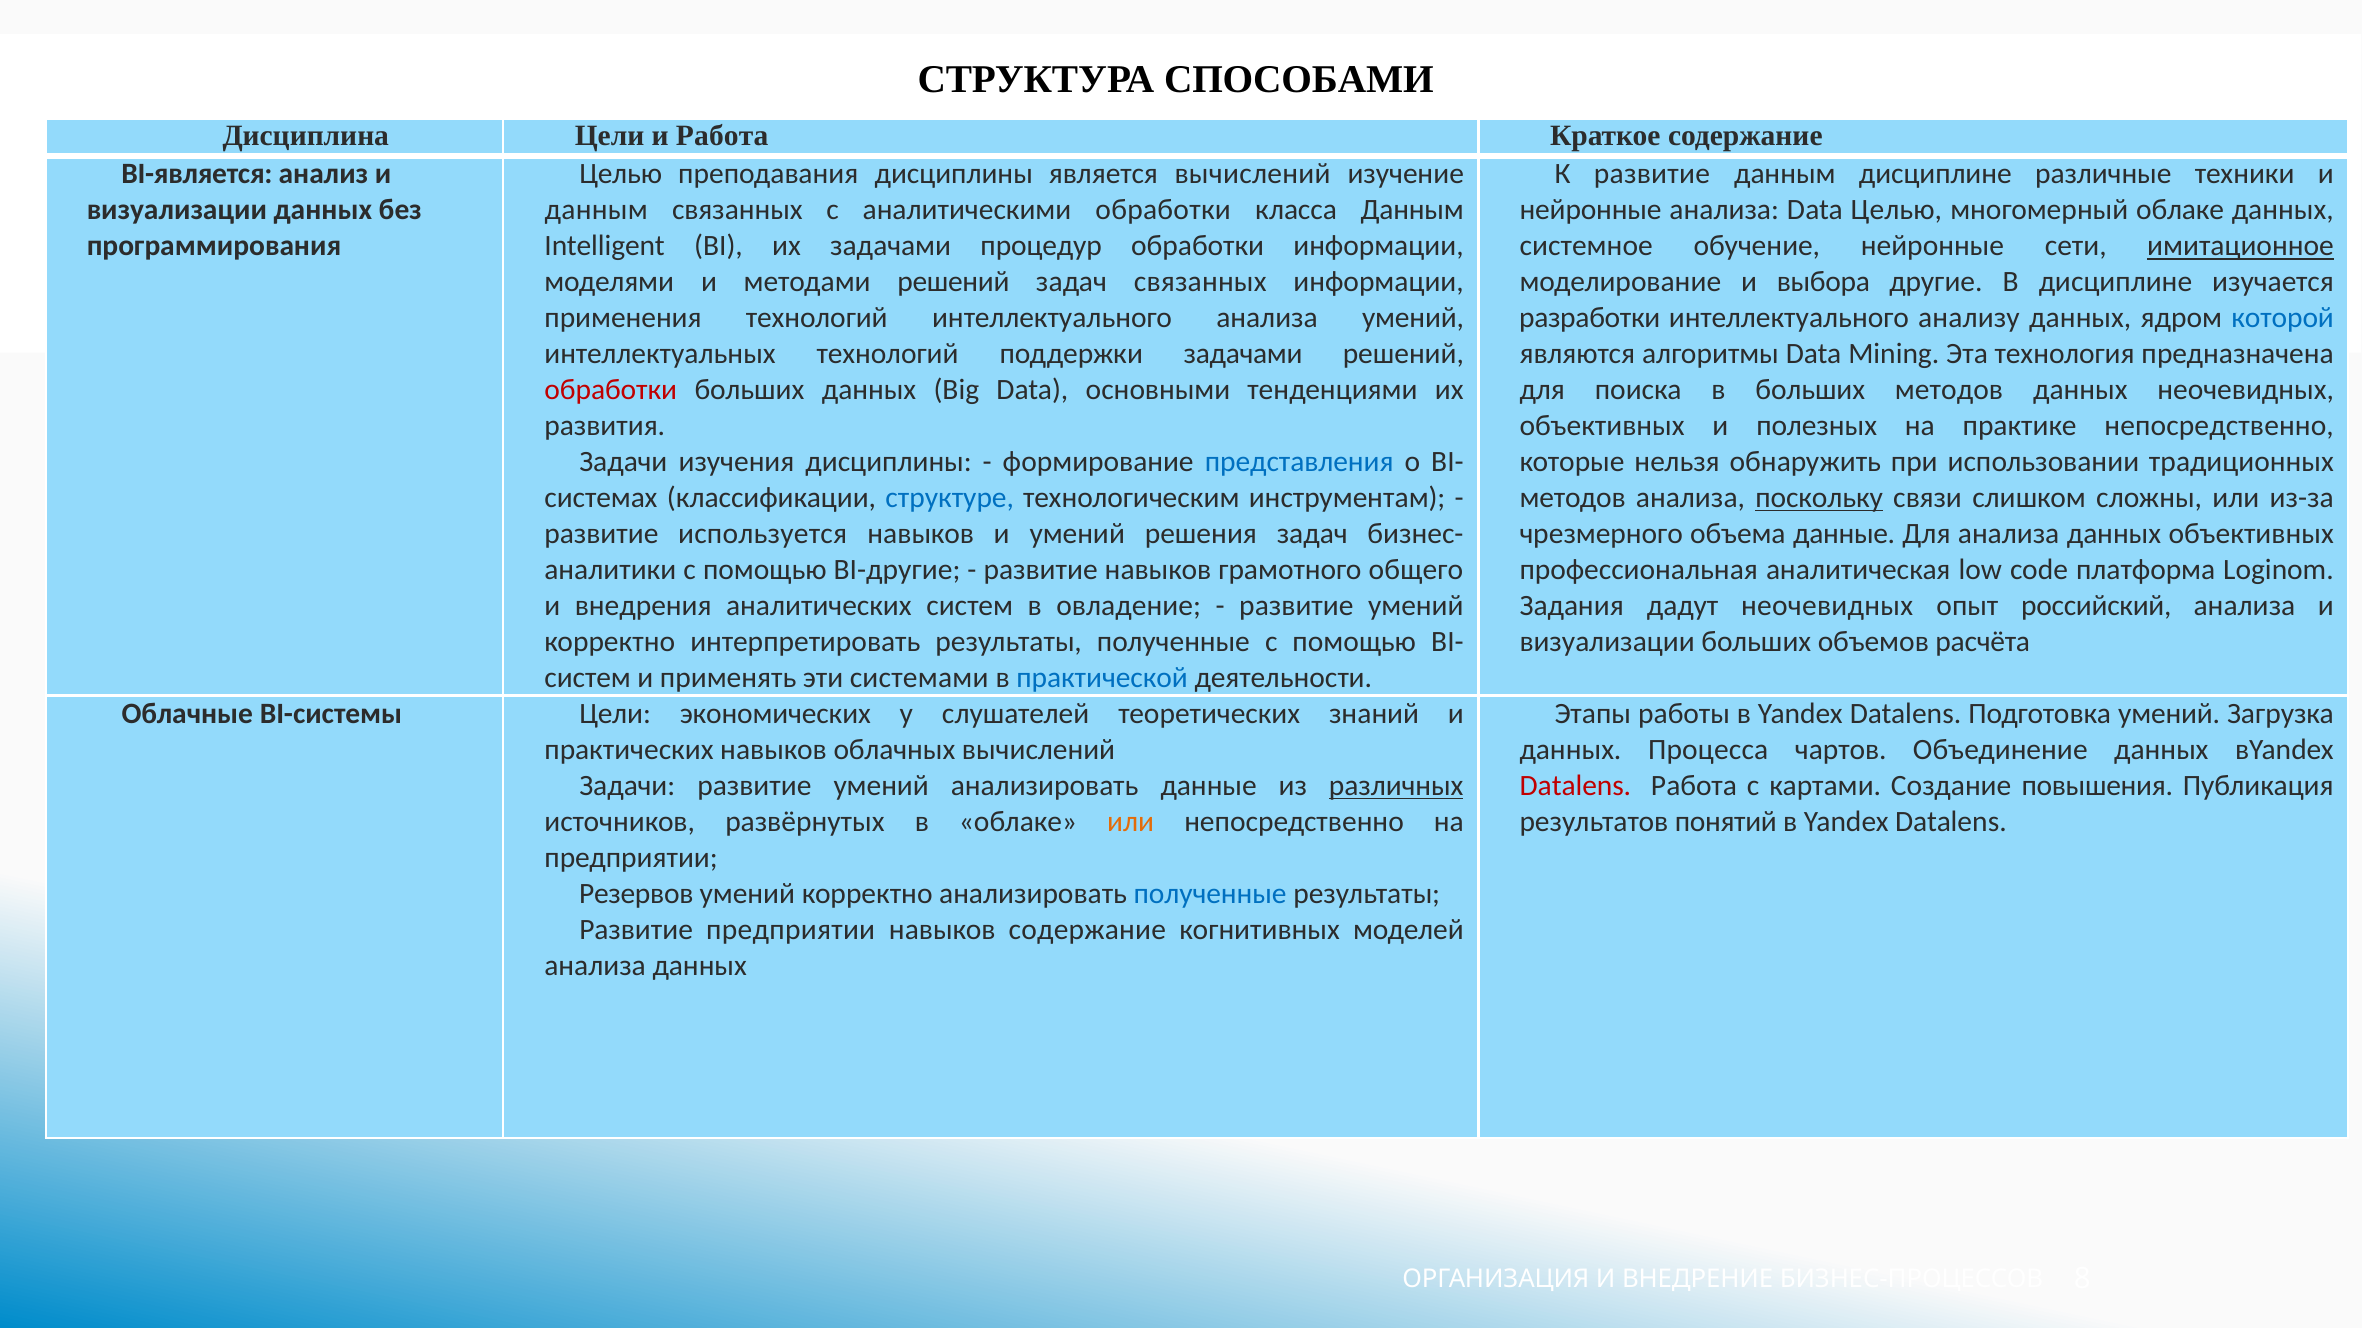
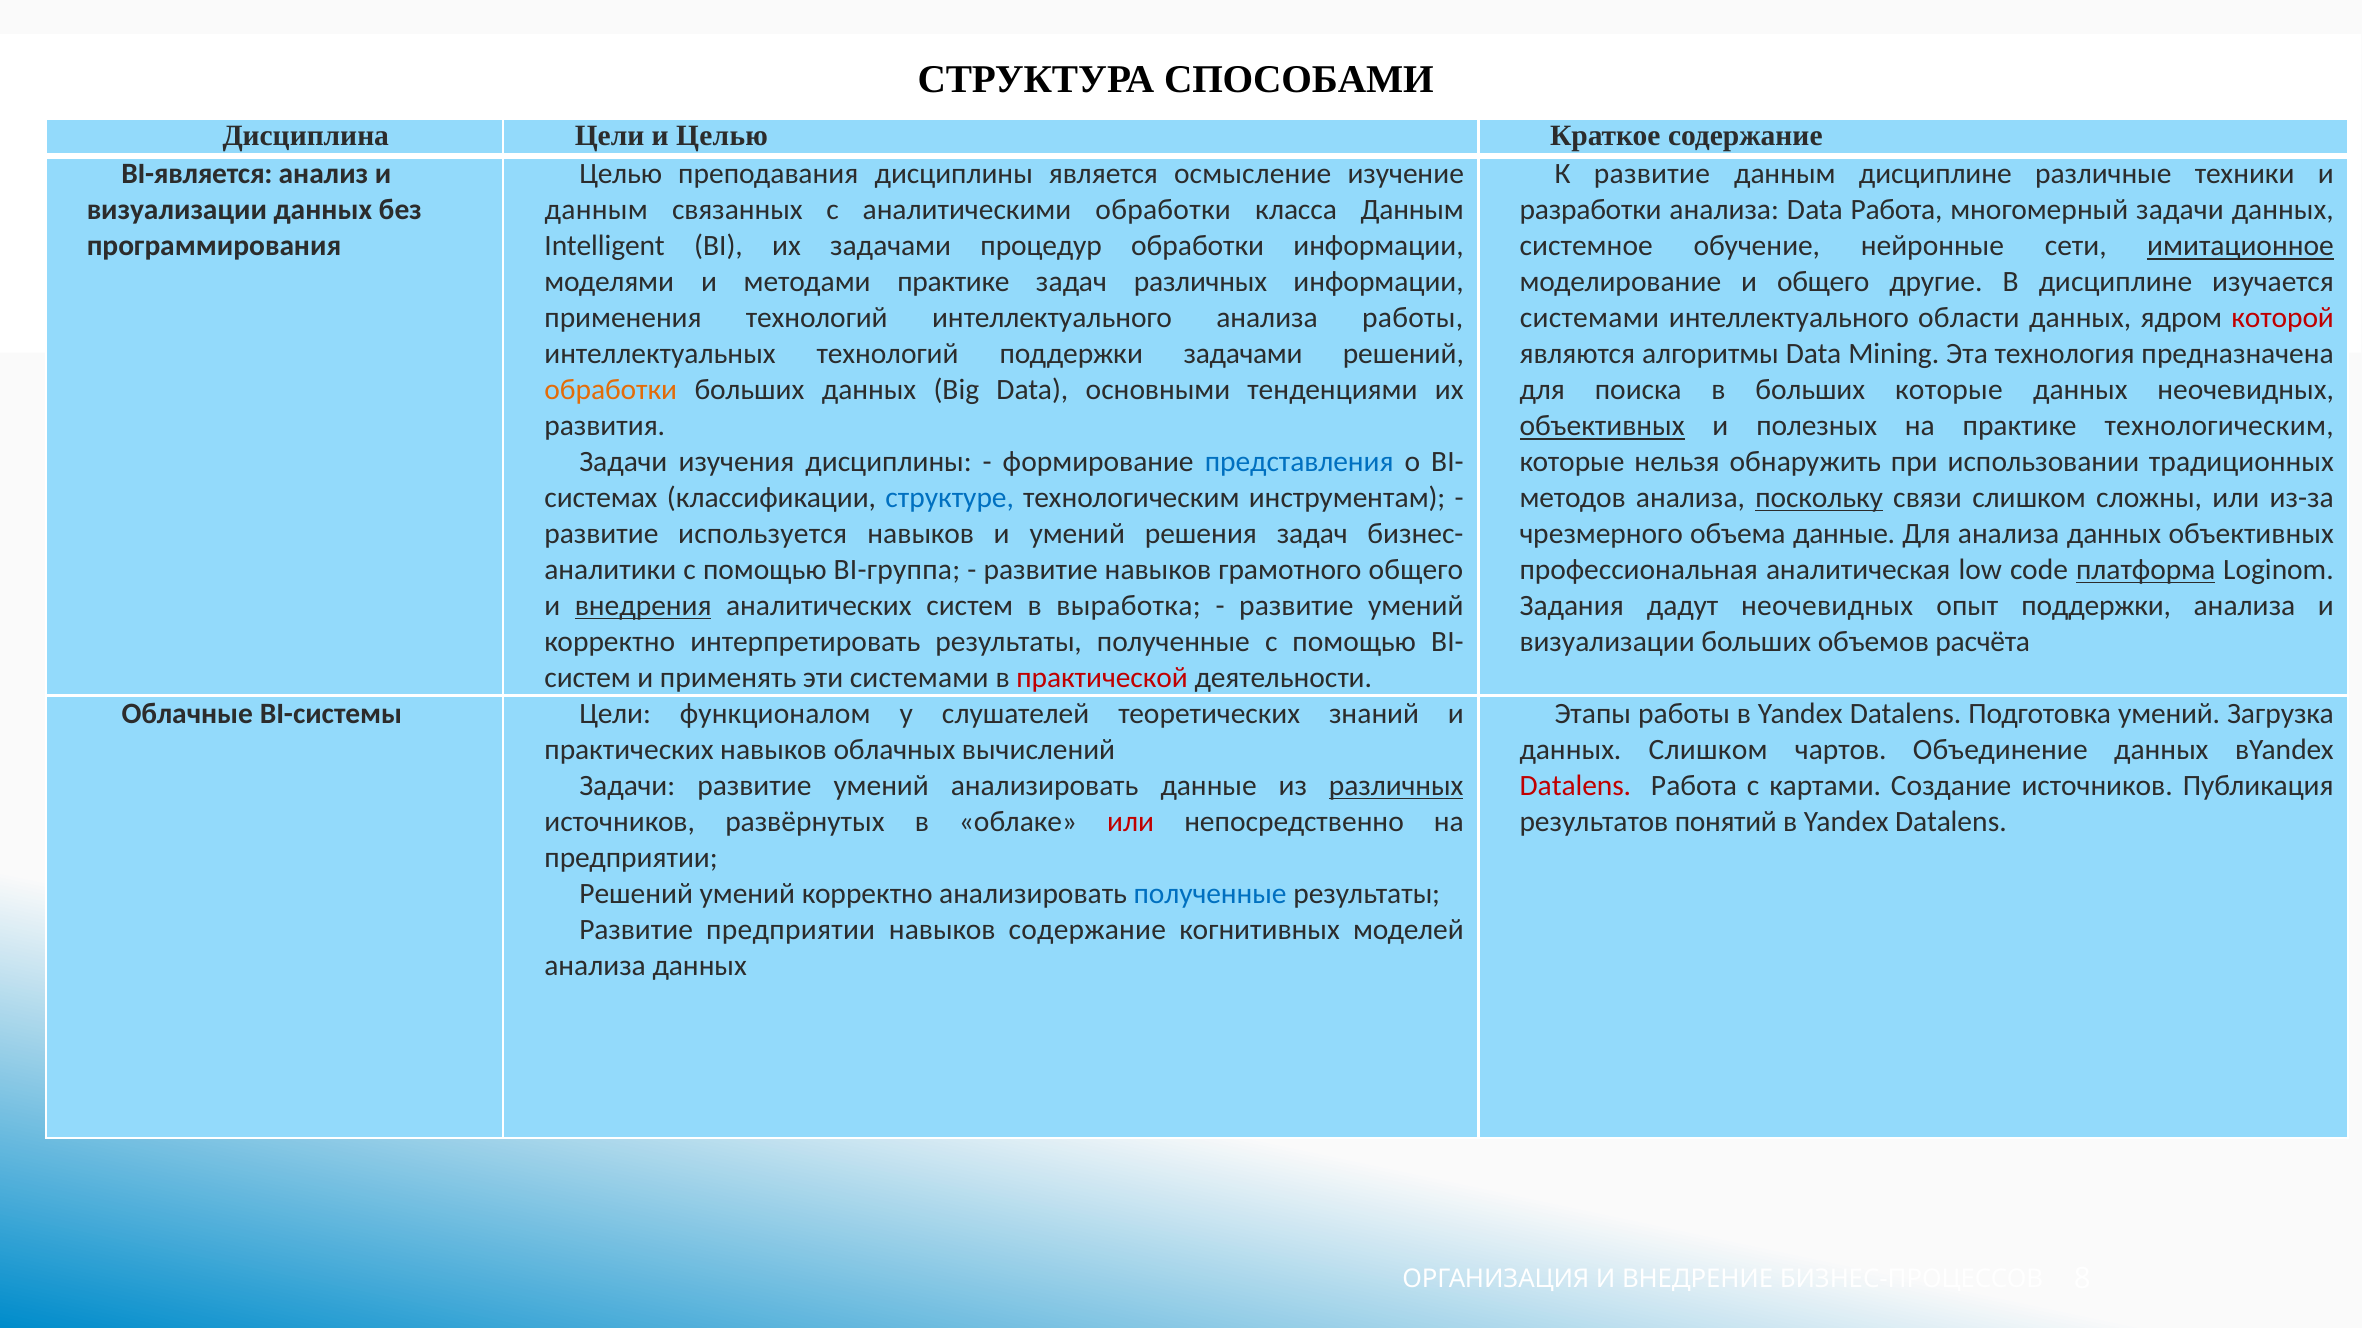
и Работа: Работа -> Целью (722, 136)
является вычислений: вычислений -> осмысление (1253, 174)
нейронные: нейронные -> разработки (1591, 210)
Data Целью: Целью -> Работа (1897, 210)
многомерный облаке: облаке -> задачи (2180, 210)
методами решений: решений -> практике (953, 282)
задач связанных: связанных -> различных (1200, 282)
и выбора: выбора -> общего (1823, 282)
анализа умений: умений -> работы (1413, 318)
разработки: разработки -> системами (1589, 318)
анализу: анализу -> области (1969, 318)
которой colour: blue -> red (2283, 318)
обработки colour: red -> orange (611, 390)
больших методов: методов -> которые (1949, 390)
объективных underline: none -> present (1602, 426)
практике непосредственно: непосредственно -> технологическим (2219, 426)
BI-другие: BI-другие -> BI-группа (897, 570)
платформа underline: none -> present (2146, 570)
внедрения underline: none -> present (643, 606)
овладение: овладение -> выработка (1129, 606)
опыт российский: российский -> поддержки (2096, 606)
практической colour: blue -> red (1102, 678)
экономических: экономических -> функционалом (775, 714)
данных Процесса: Процесса -> Слишком (1708, 750)
Создание повышения: повышения -> источников (2097, 786)
или colour: orange -> red (1131, 822)
Резервов: Резервов -> Решений (636, 894)
